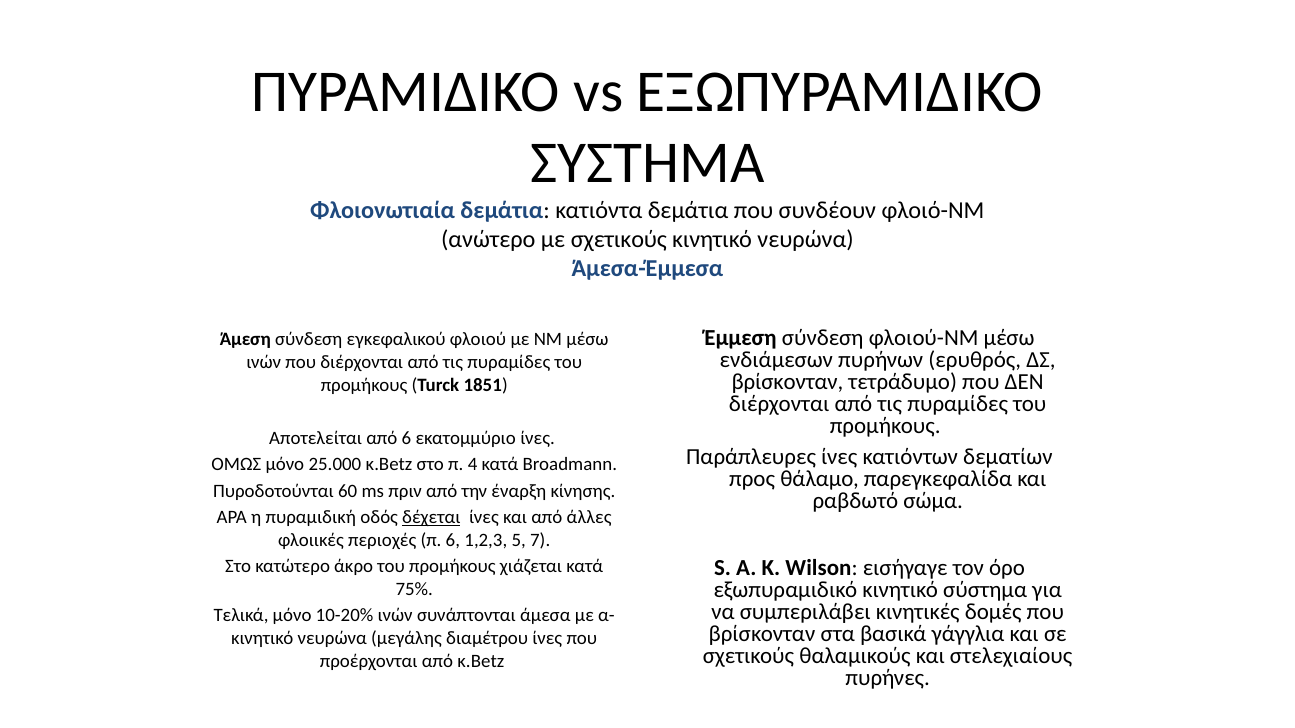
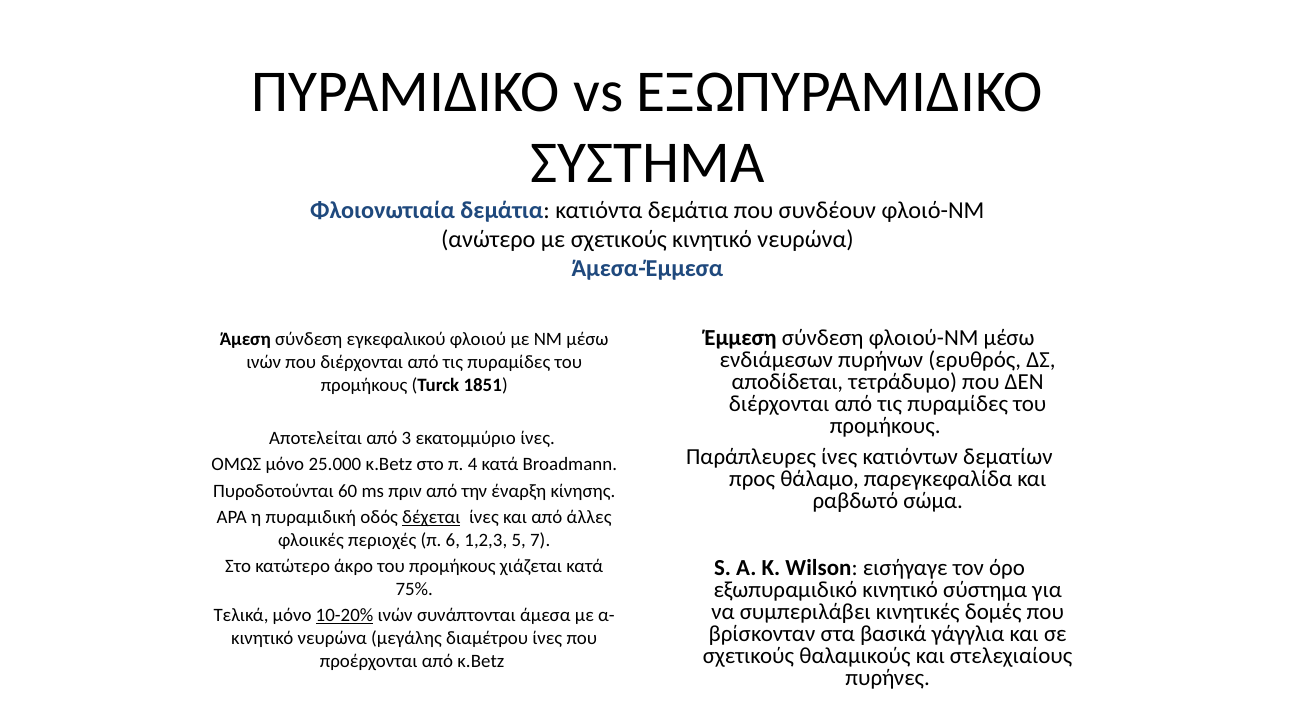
βρίσκονταν: βρίσκονταν -> αποδίδεται (787, 382)
από 6: 6 -> 3 (406, 438)
10-20% underline: none -> present (345, 616)
